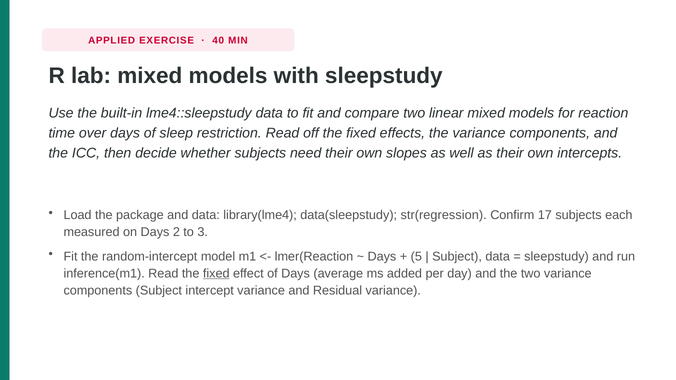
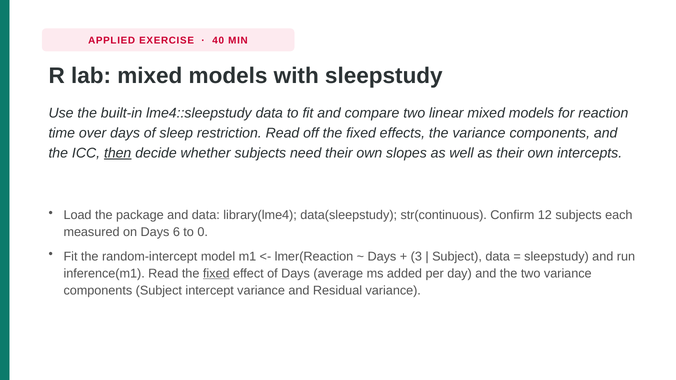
then underline: none -> present (118, 153)
str(regression: str(regression -> str(continuous (444, 215)
17: 17 -> 12 (545, 215)
2: 2 -> 6 (176, 232)
3: 3 -> 0 (203, 232)
5: 5 -> 3 (416, 257)
